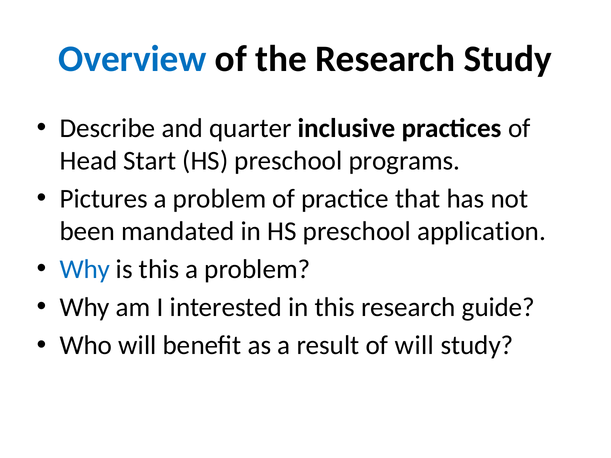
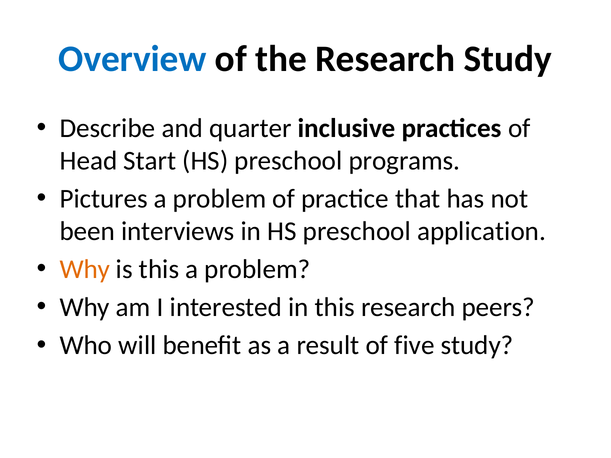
mandated: mandated -> interviews (178, 231)
Why colour: blue -> orange (85, 270)
guide: guide -> peers (498, 308)
of will: will -> five (414, 346)
